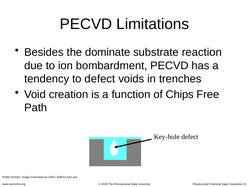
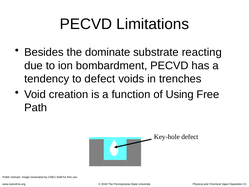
reaction: reaction -> reacting (202, 52)
Chips: Chips -> Using (180, 94)
